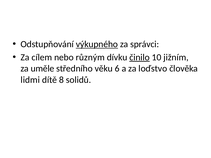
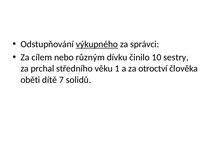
činilo underline: present -> none (140, 57)
jižním: jižním -> sestry (176, 57)
uměle: uměle -> prchal (42, 69)
6: 6 -> 1 (117, 69)
loďstvo: loďstvo -> otroctví (153, 69)
lidmi: lidmi -> oběti (30, 80)
8: 8 -> 7 (61, 80)
